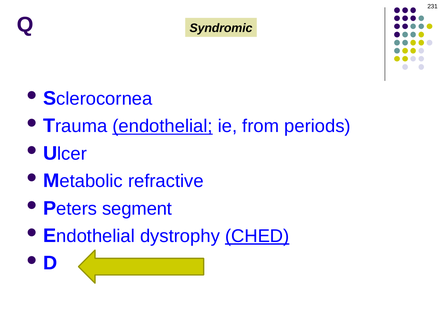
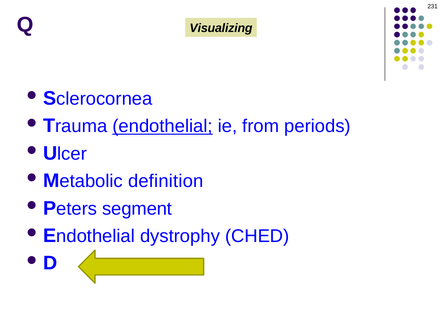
Syndromic: Syndromic -> Visualizing (221, 28)
refractive: refractive -> definition (166, 181)
CHED underline: present -> none (257, 236)
